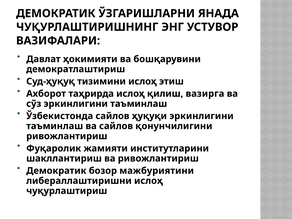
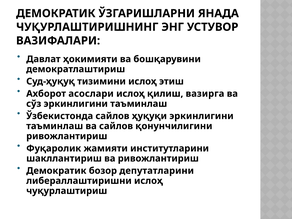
таҳрирда: таҳрирда -> асослари (91, 94)
мажбуриятини: мажбуриятини -> депутатларини (157, 171)
